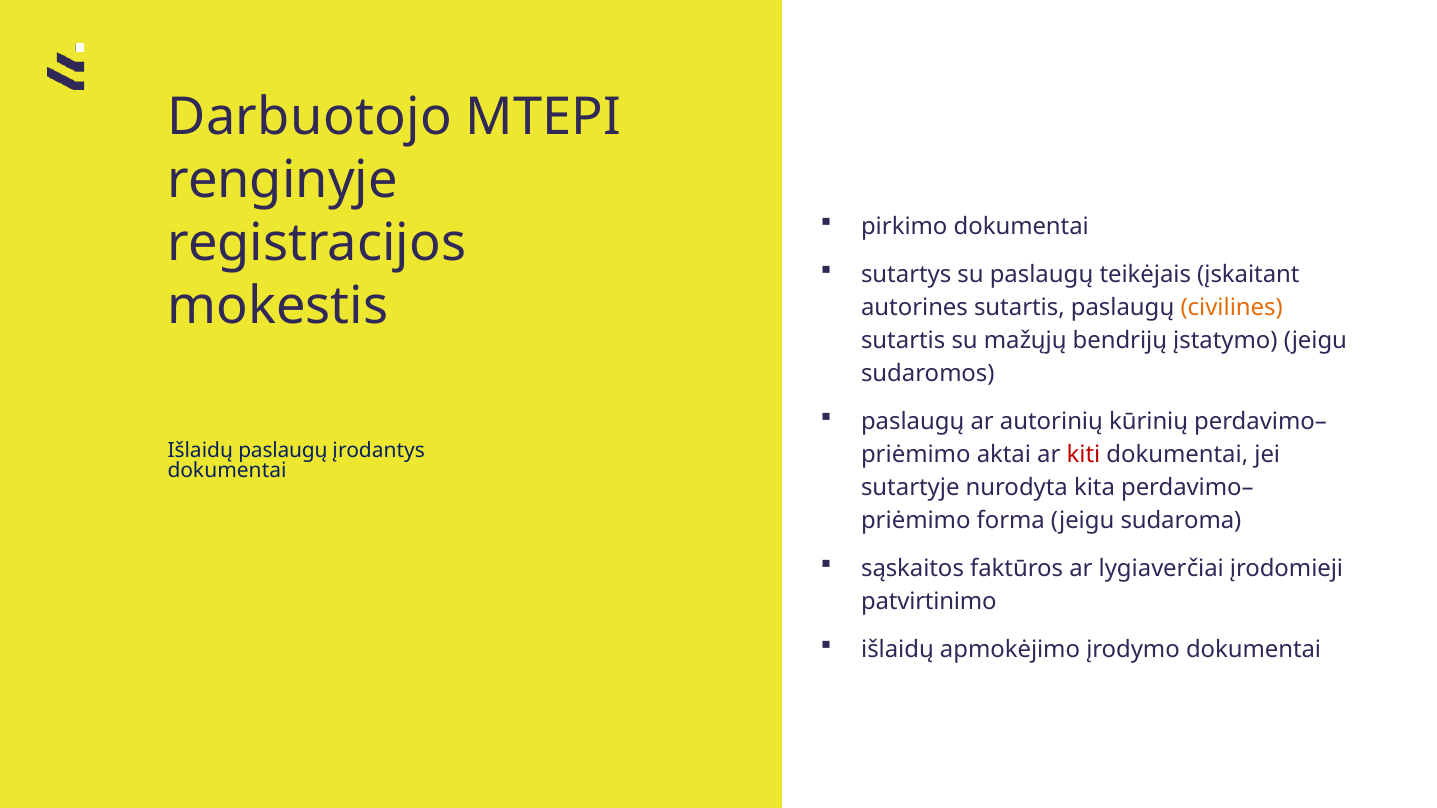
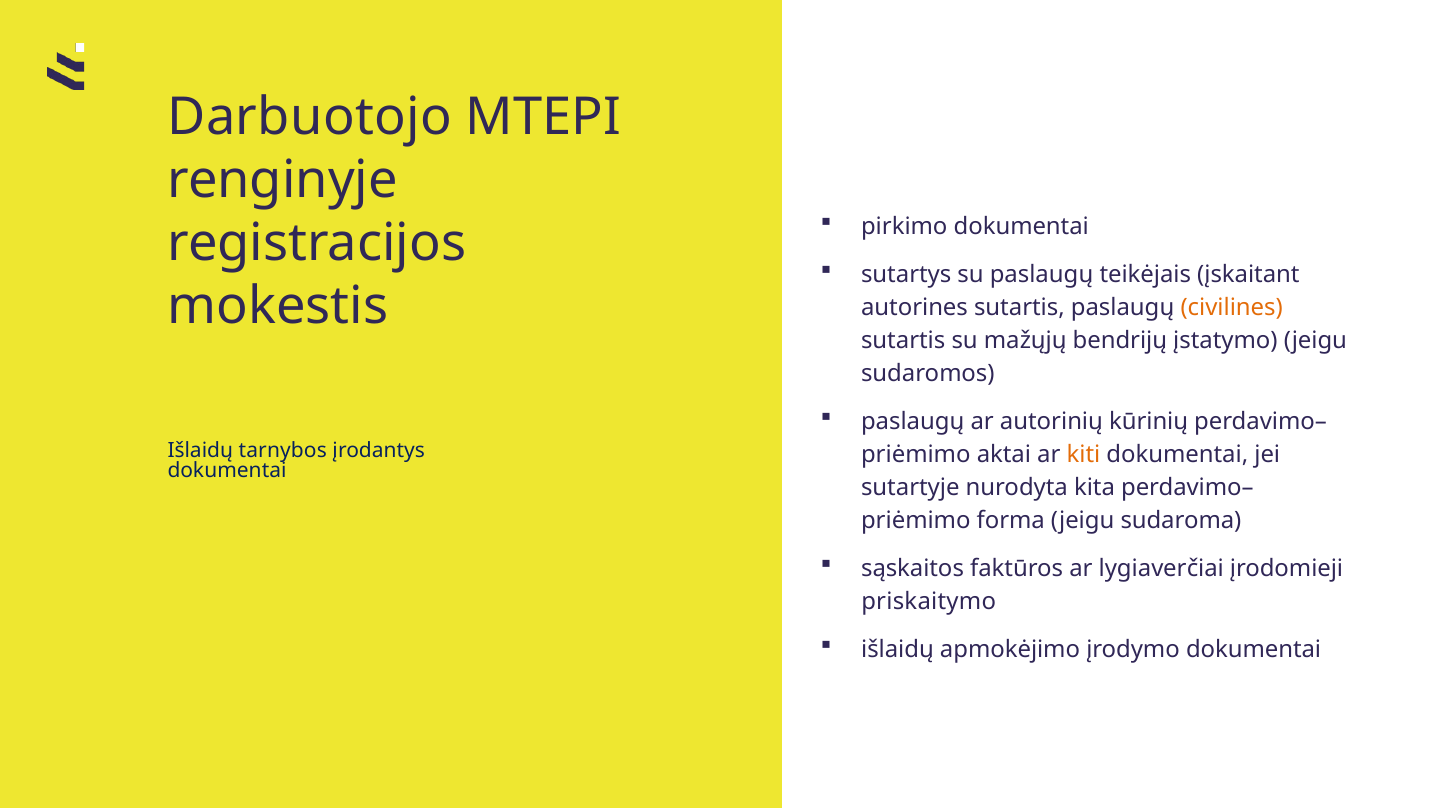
Išlaidų paslaugų: paslaugų -> tarnybos (283, 451)
kiti colour: red -> orange (1083, 455)
patvirtinimo: patvirtinimo -> priskaitymo (929, 602)
